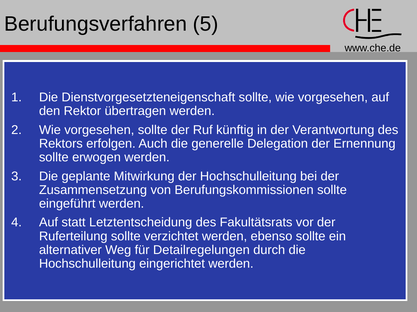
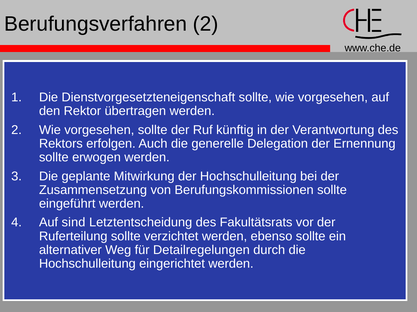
Berufungsverfahren 5: 5 -> 2 (206, 24)
statt: statt -> sind (74, 223)
